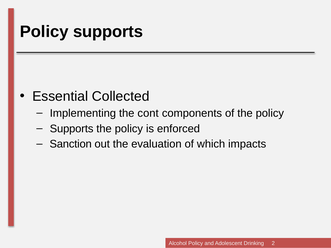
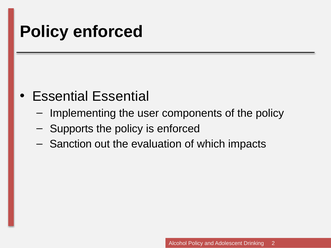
Policy supports: supports -> enforced (108, 32)
Essential Collected: Collected -> Essential (121, 96)
cont: cont -> user (148, 113)
